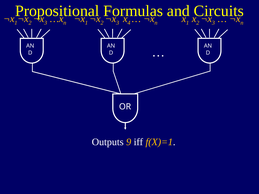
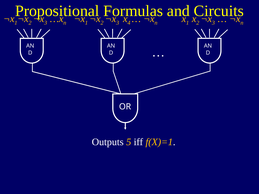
9: 9 -> 5 (129, 142)
